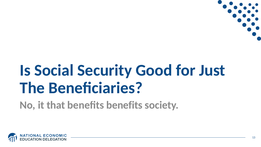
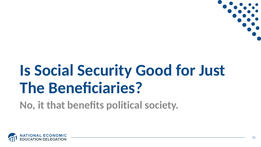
benefits benefits: benefits -> political (124, 105)
